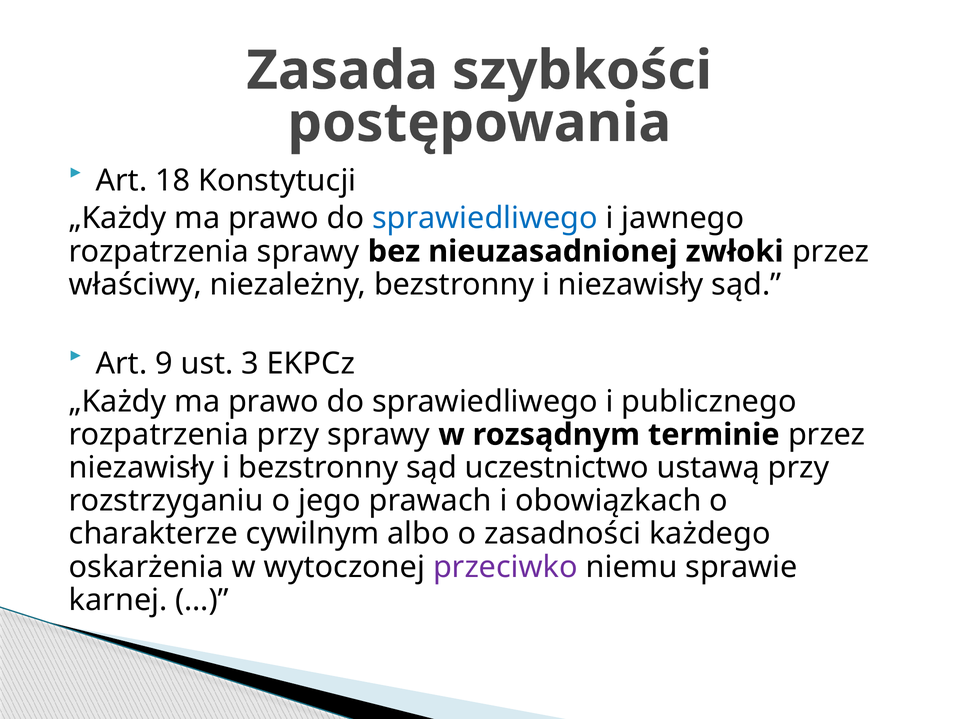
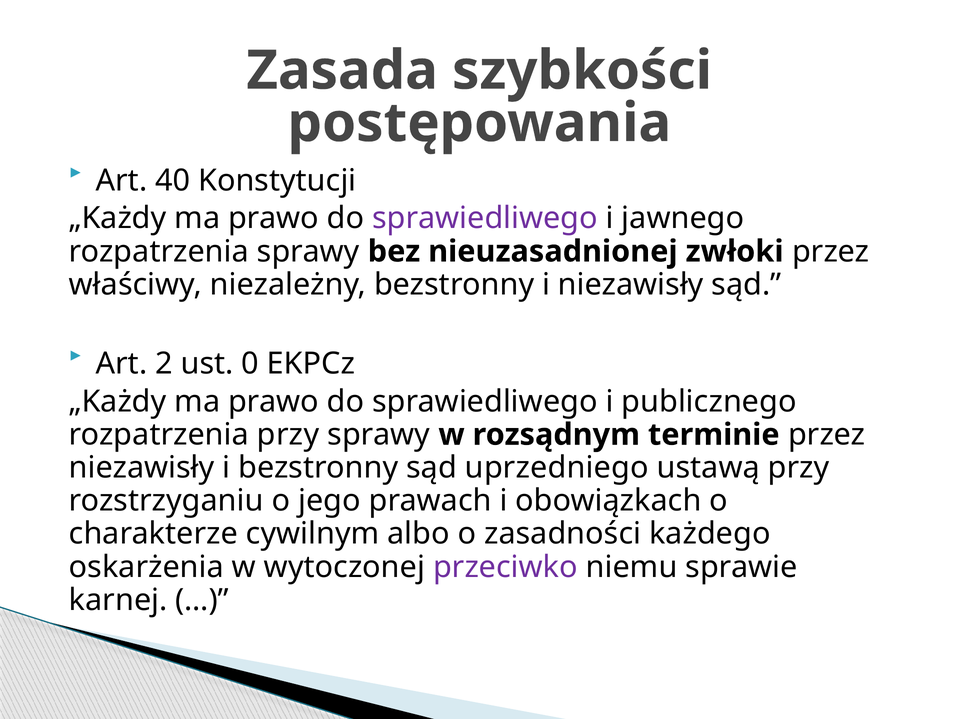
18: 18 -> 40 (173, 181)
sprawiedliwego colour: blue -> purple (485, 218)
9: 9 -> 2 (164, 364)
3: 3 -> 0 (250, 364)
uczestnictwo: uczestnictwo -> uprzedniego (557, 468)
